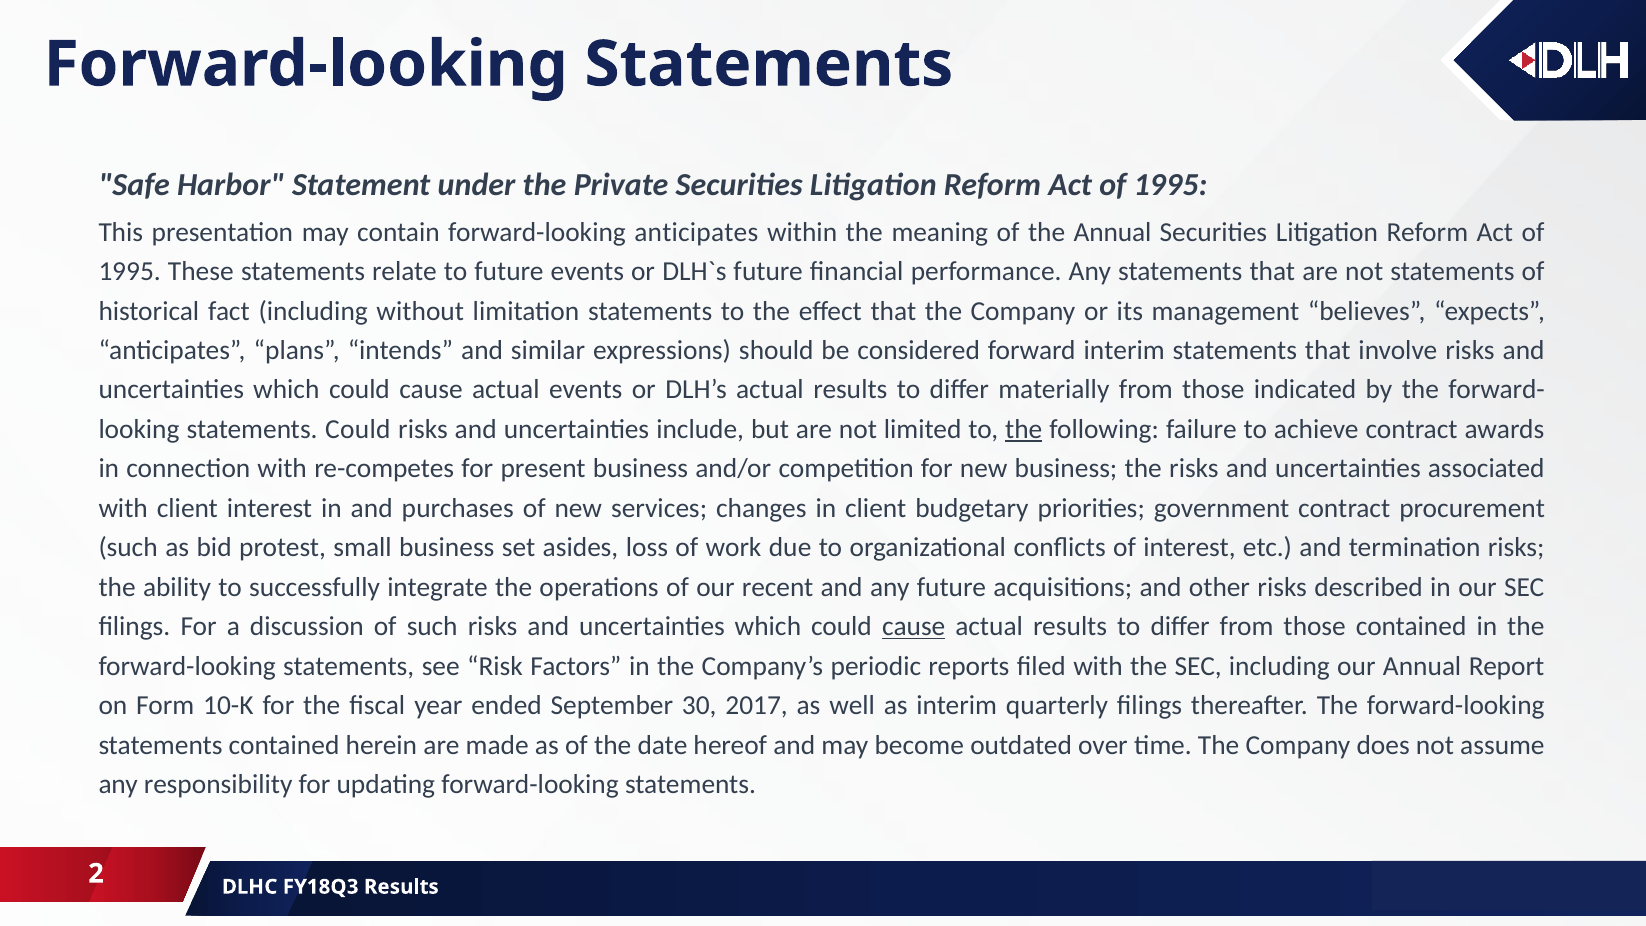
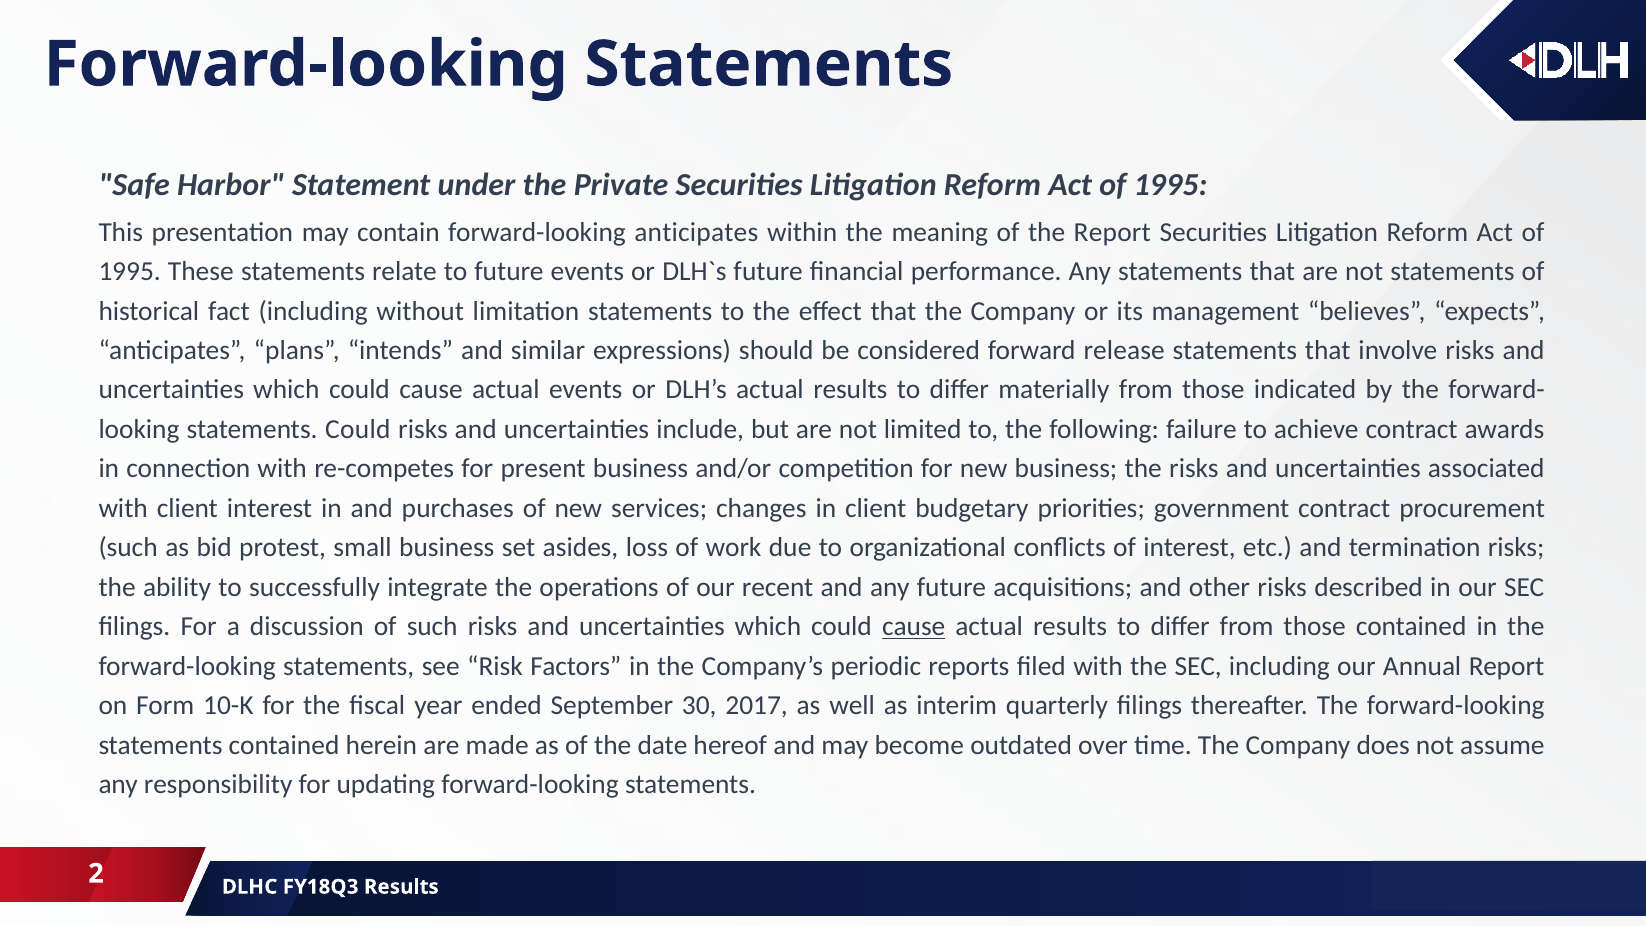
the Annual: Annual -> Report (1112, 232)
forward interim: interim -> release (1124, 350)
the underline: present -> none (1024, 429)
